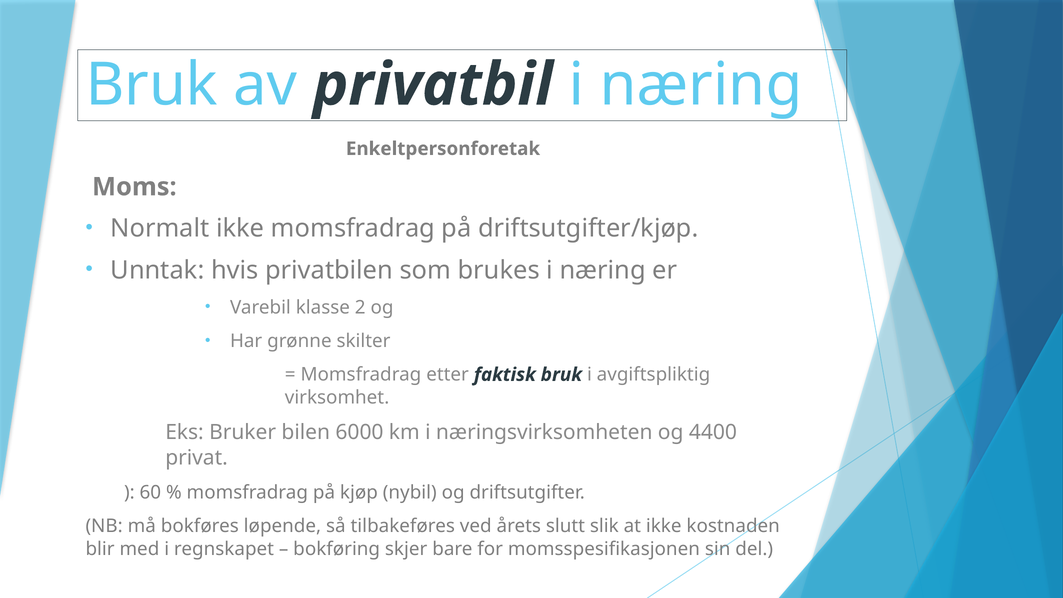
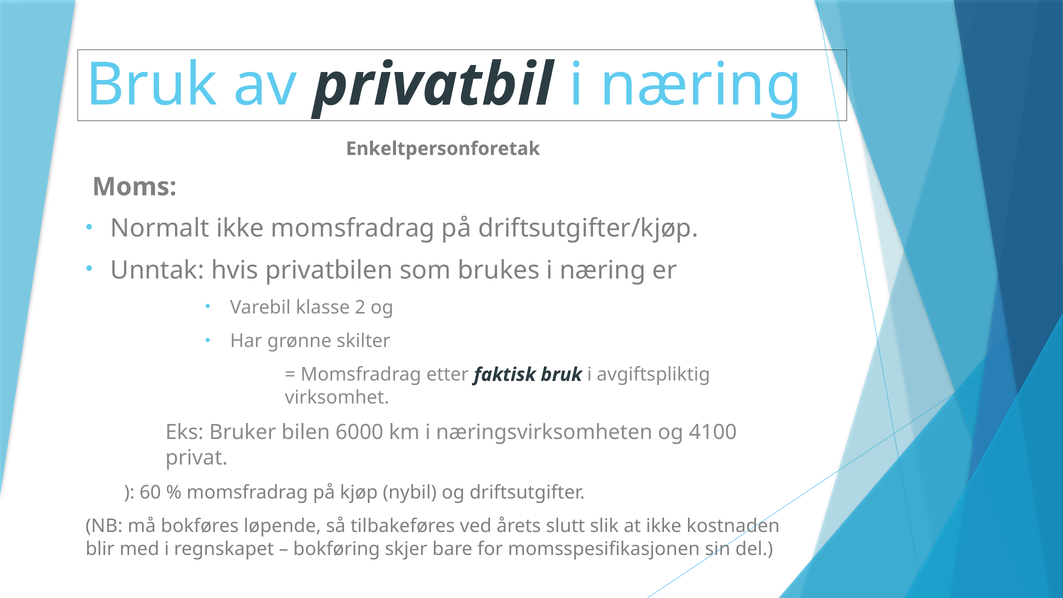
4400: 4400 -> 4100 (713, 432)
